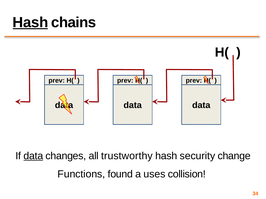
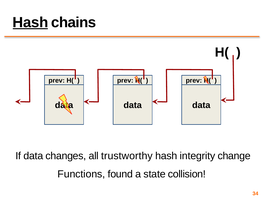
data underline: present -> none (33, 156)
security: security -> integrity (198, 156)
uses: uses -> state (155, 175)
